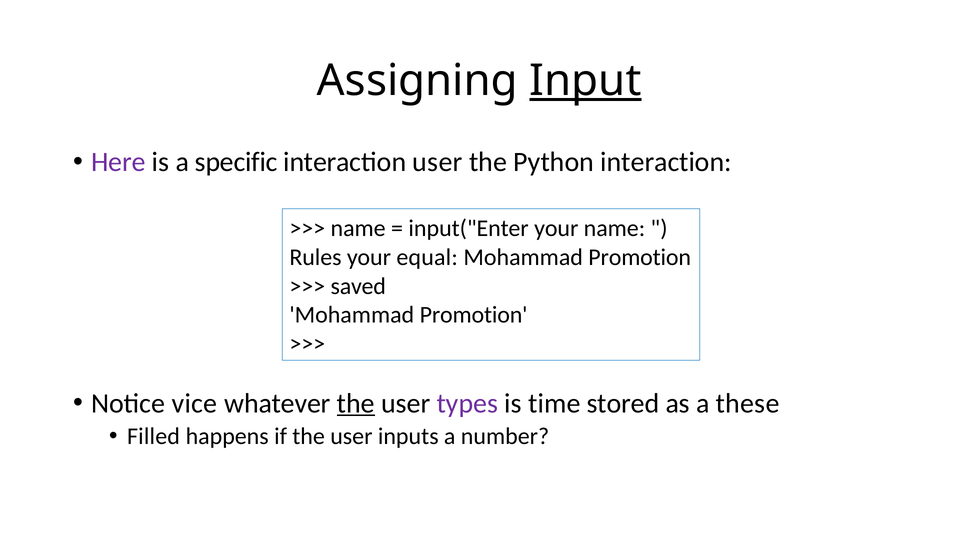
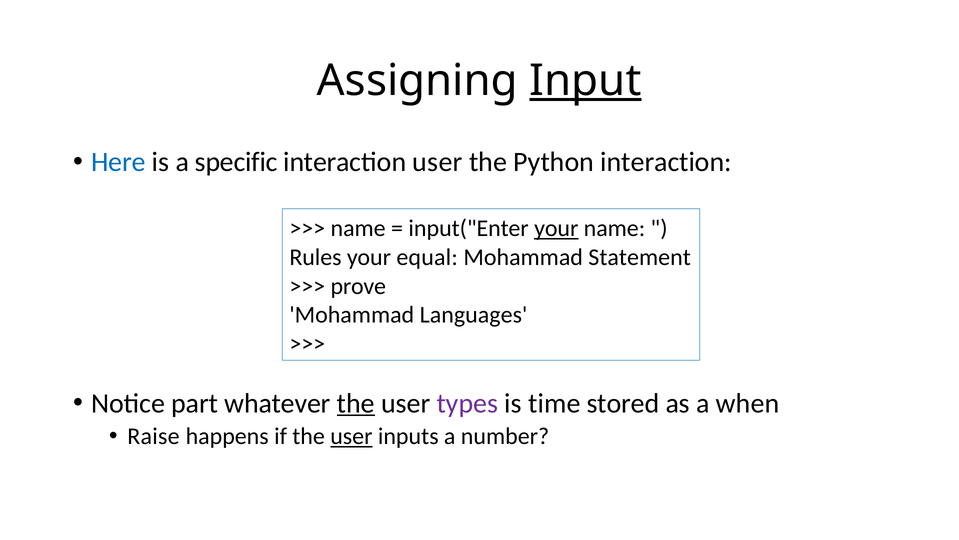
Here colour: purple -> blue (118, 162)
your underline: none -> present (556, 228)
Promotion: Promotion -> Statement (640, 257)
saved: saved -> prove (358, 286)
Promotion: Promotion -> Languages (473, 315)
vice: vice -> part (195, 403)
these: these -> when (748, 403)
Filled: Filled -> Raise (153, 436)
user underline: none -> present (351, 436)
